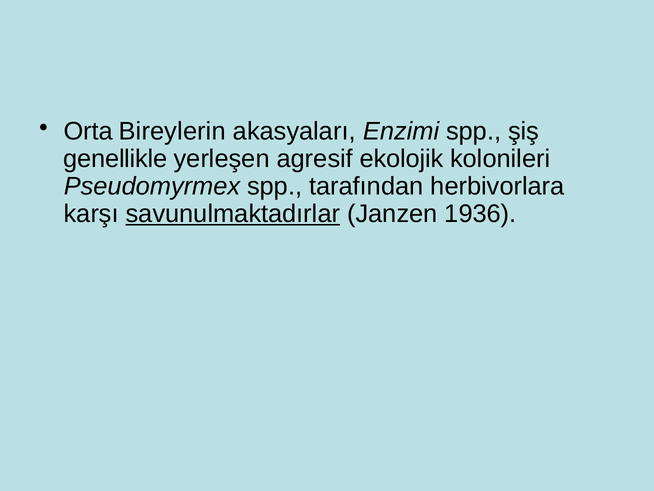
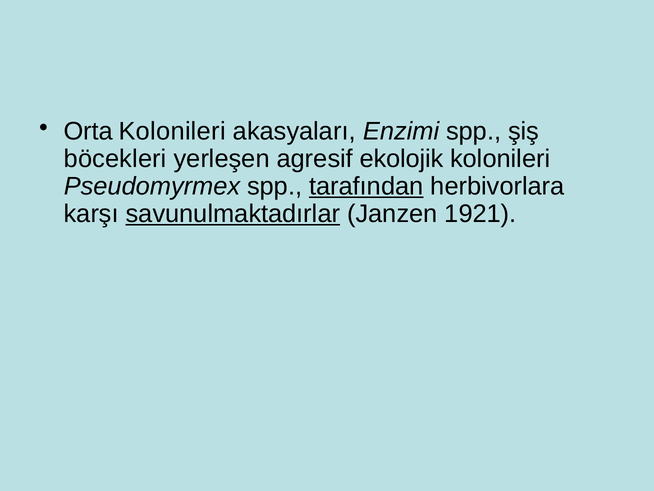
Orta Bireylerin: Bireylerin -> Kolonileri (172, 131)
genellikle: genellikle -> böcekleri (115, 159)
tarafından underline: none -> present (366, 186)
1936: 1936 -> 1921 (480, 214)
